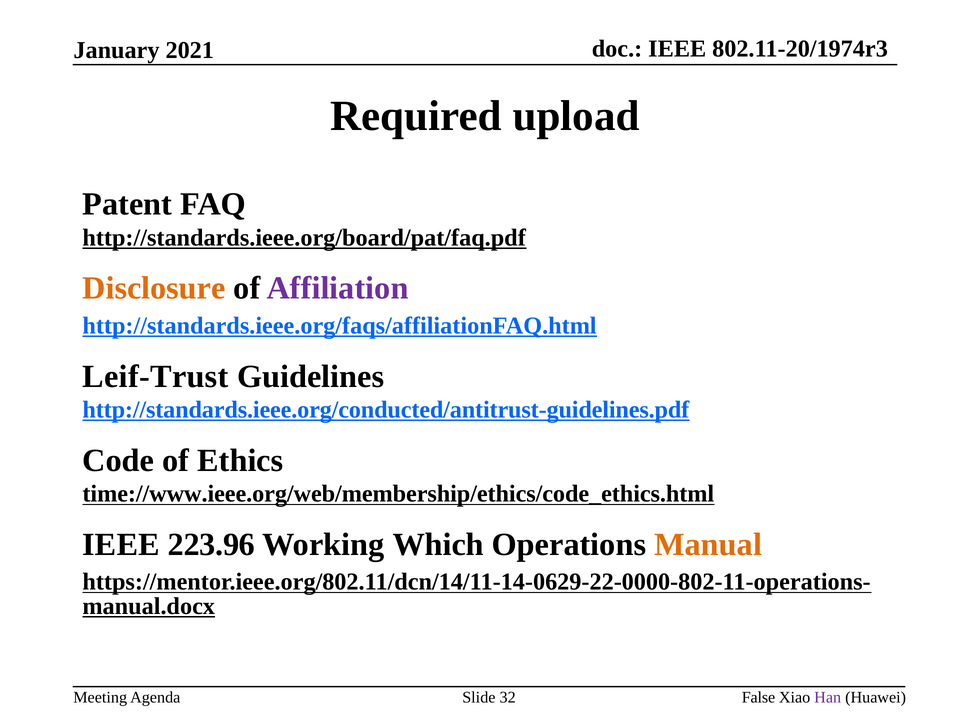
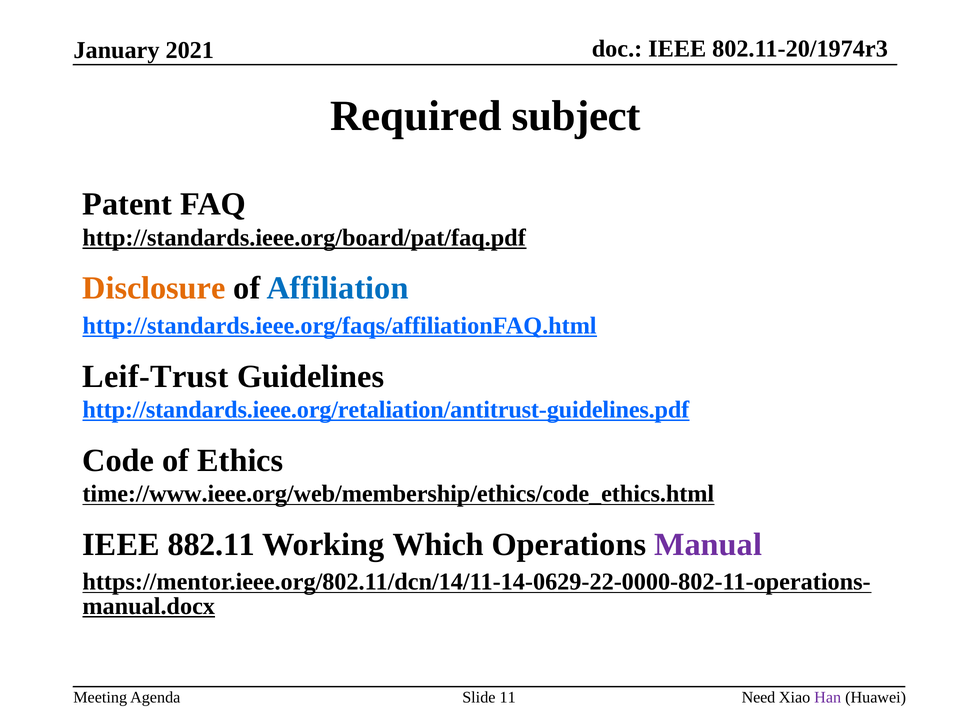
upload: upload -> subject (576, 116)
Affiliation colour: purple -> blue (338, 288)
http://standards.ieee.org/conducted/antitrust-guidelines.pdf: http://standards.ieee.org/conducted/antitrust-guidelines.pdf -> http://standards.ieee.org/retaliation/antitrust-guidelines.pdf (386, 410)
223.96: 223.96 -> 882.11 (211, 545)
Manual colour: orange -> purple (708, 545)
32: 32 -> 11 (508, 698)
False: False -> Need (758, 698)
